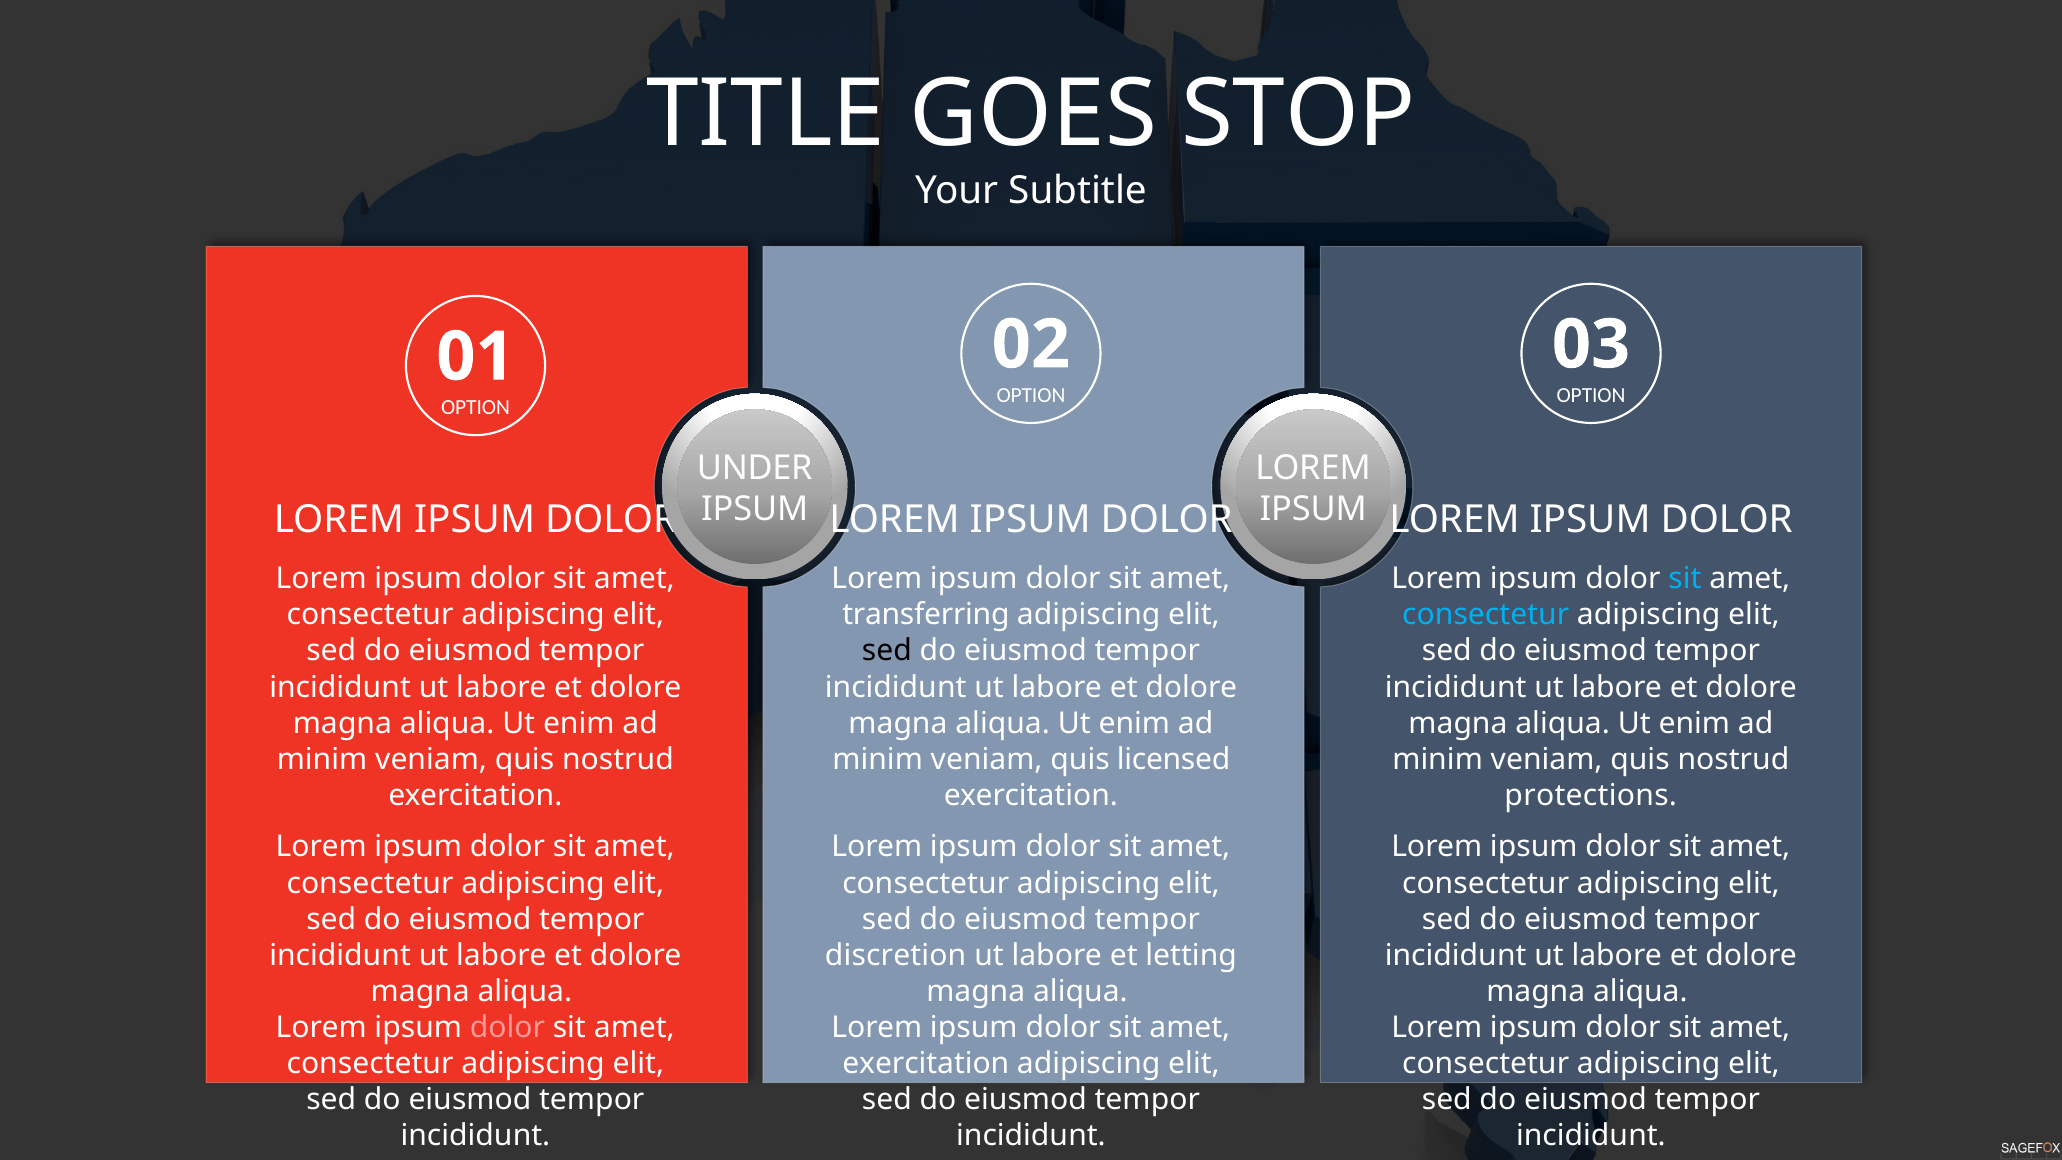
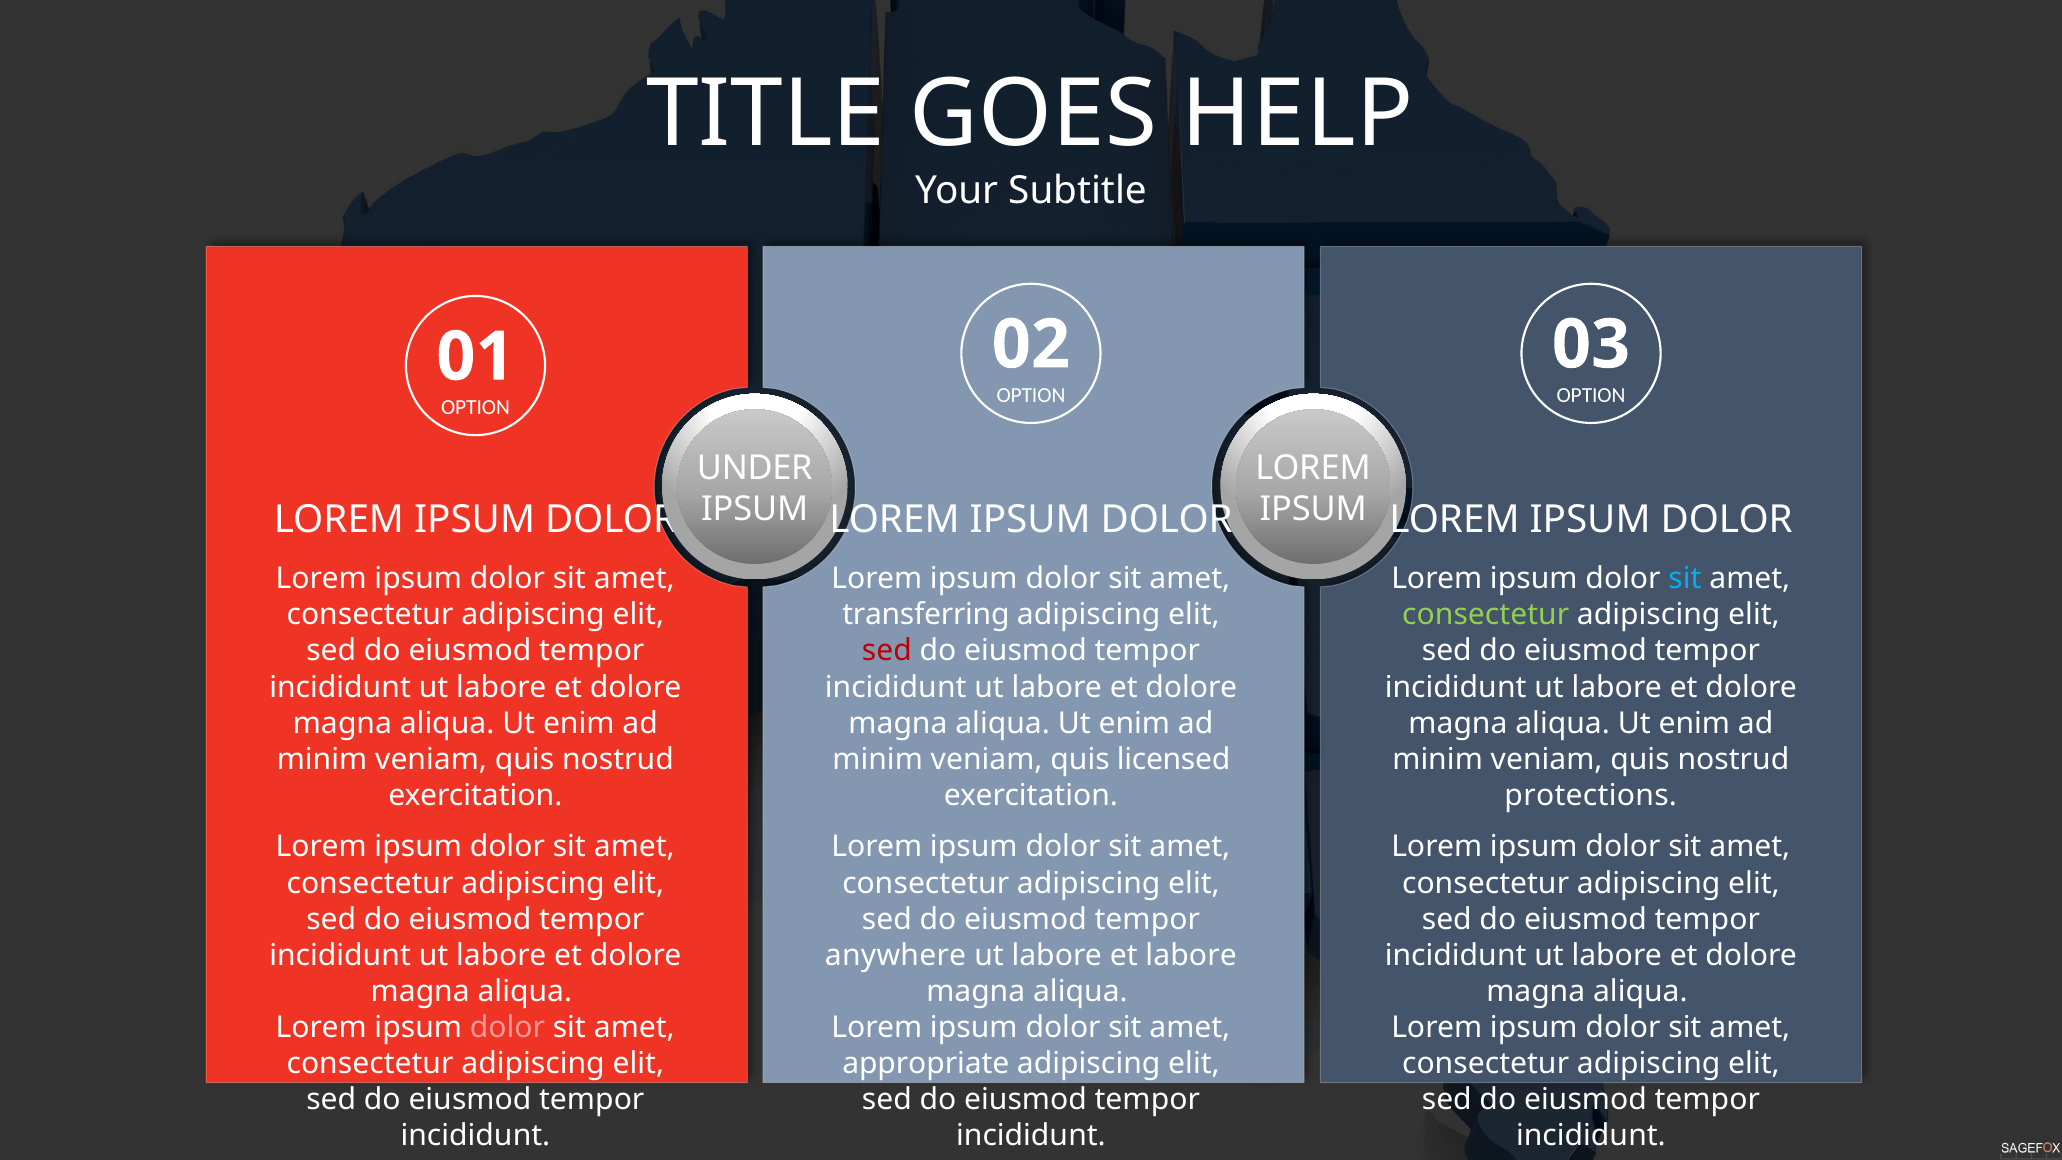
STOP: STOP -> HELP (1298, 115)
consectetur colour: light blue -> light green (1486, 615)
sed colour: black -> red (887, 651)
discretion: discretion -> anywhere (896, 955)
et letting: letting -> labore (1191, 955)
exercitation: exercitation -> appropriate (926, 1064)
